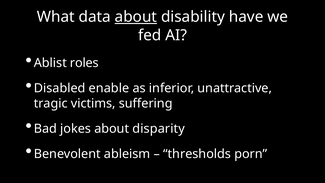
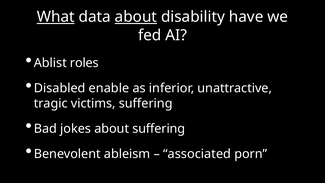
What underline: none -> present (56, 17)
about disparity: disparity -> suffering (159, 129)
thresholds: thresholds -> associated (197, 154)
